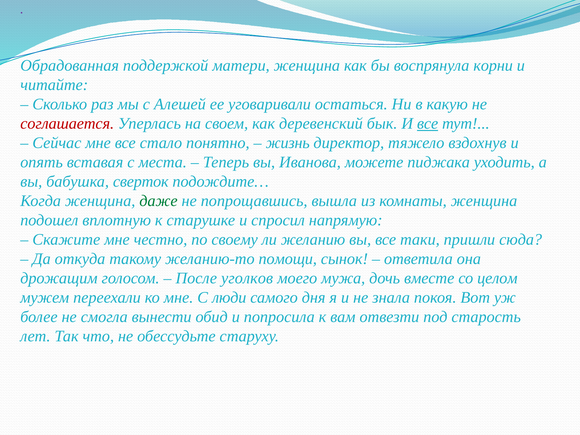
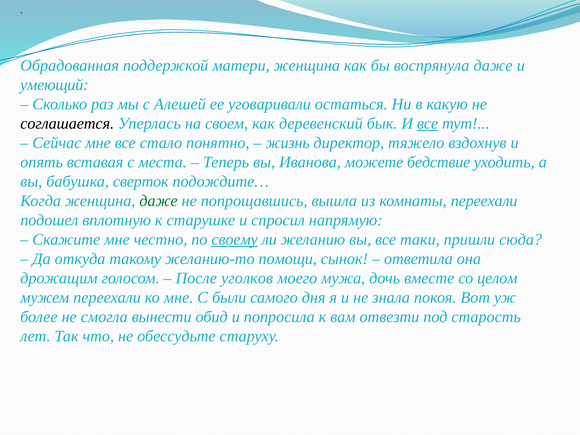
воспрянула корни: корни -> даже (493, 65)
читайте: читайте -> умеющий (54, 85)
соглашается colour: red -> black (67, 123)
пиджака: пиджака -> бедствие (439, 162)
комнаты женщина: женщина -> переехали (484, 201)
своему underline: none -> present (235, 240)
люди: люди -> были (229, 298)
